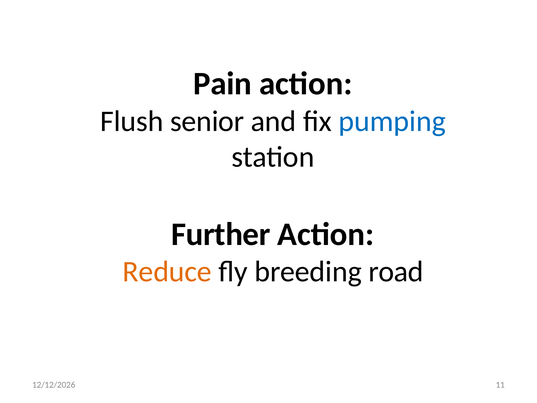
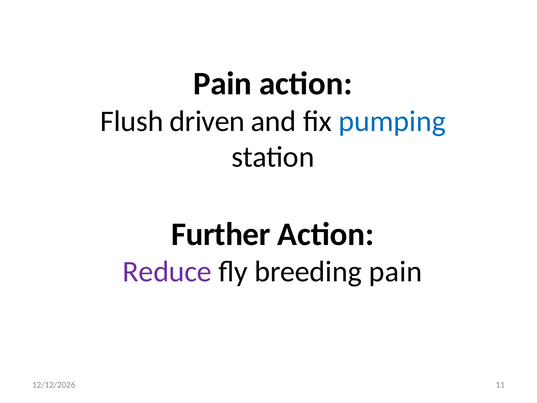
senior: senior -> driven (207, 121)
Reduce colour: orange -> purple (167, 271)
breeding road: road -> pain (396, 271)
